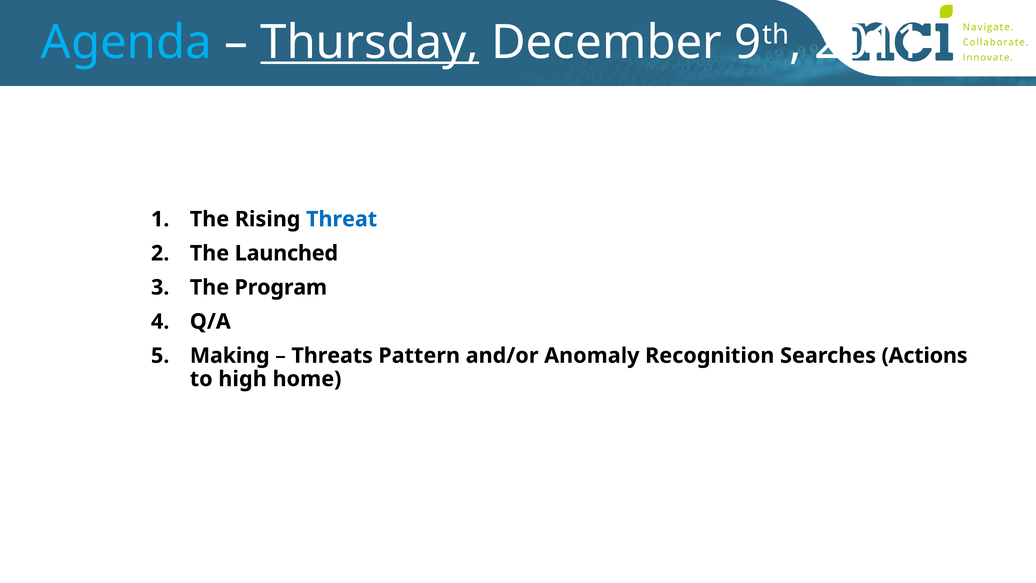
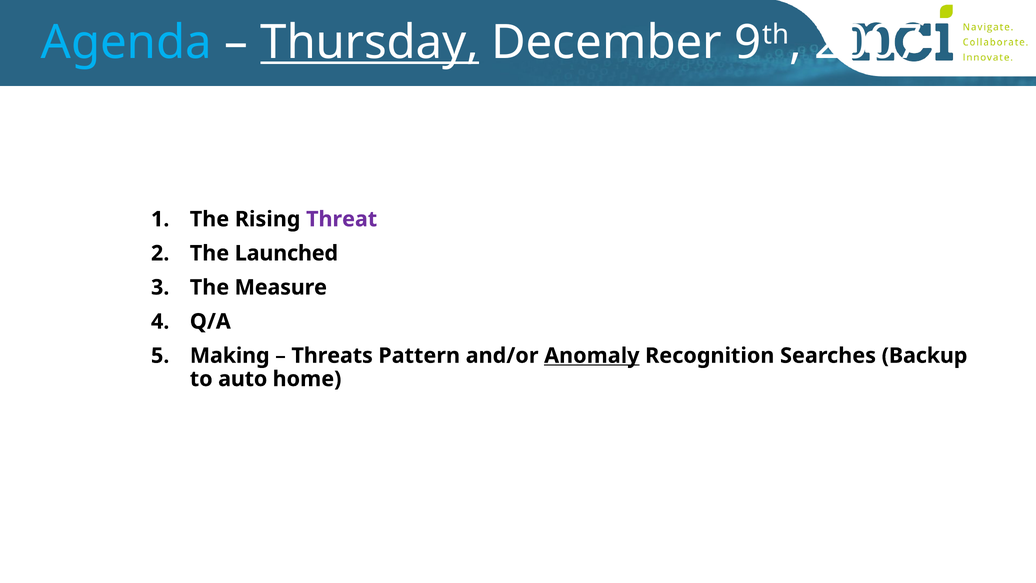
2011: 2011 -> 2007 (869, 42)
Threat colour: blue -> purple (342, 219)
Program: Program -> Measure (281, 287)
Anomaly underline: none -> present (592, 356)
Actions: Actions -> Backup (925, 356)
high: high -> auto (243, 379)
